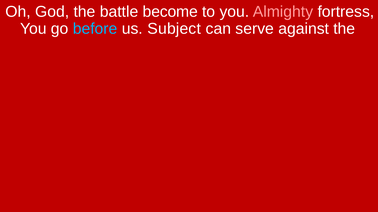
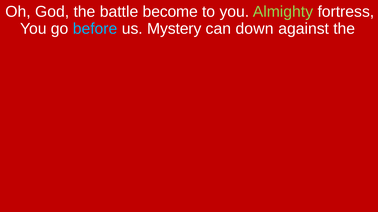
Almighty colour: pink -> light green (283, 12)
Subject: Subject -> Mystery (174, 29)
serve: serve -> down (255, 29)
